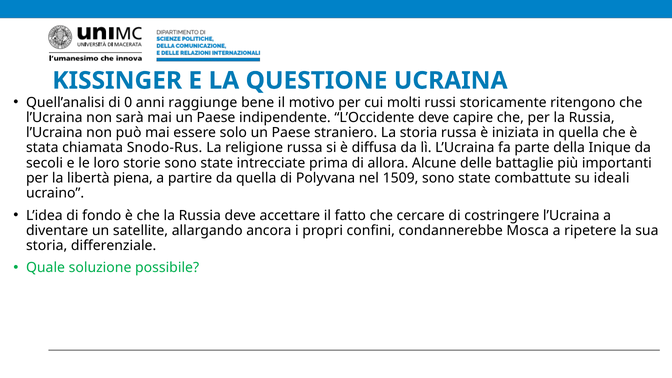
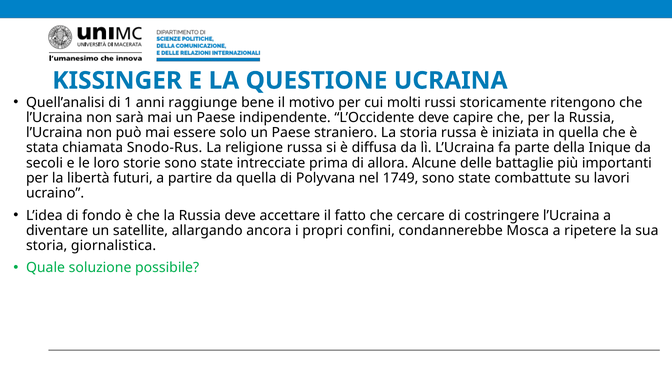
0: 0 -> 1 (128, 102)
piena: piena -> futuri (133, 178)
1509: 1509 -> 1749 (401, 178)
ideali: ideali -> lavori (612, 178)
differenziale: differenziale -> giornalistica (114, 246)
